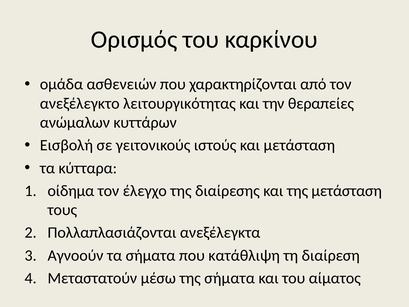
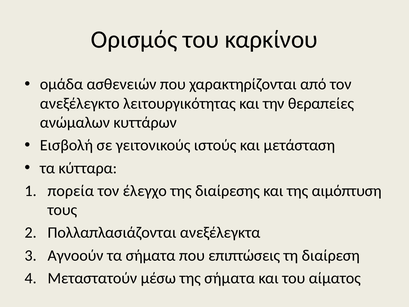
οίδημα: οίδημα -> πορεία (71, 191)
της μετάσταση: μετάσταση -> αιμόπτυση (347, 191)
κατάθλιψη: κατάθλιψη -> επιπτώσεις (244, 255)
